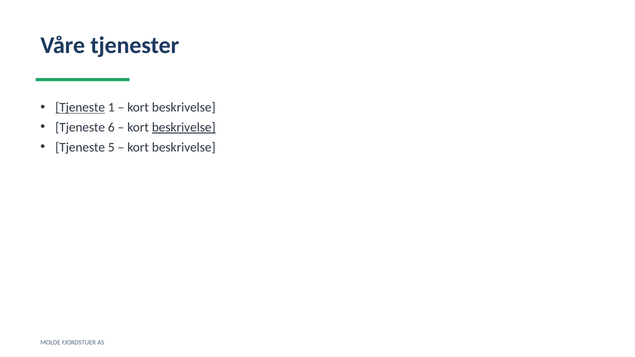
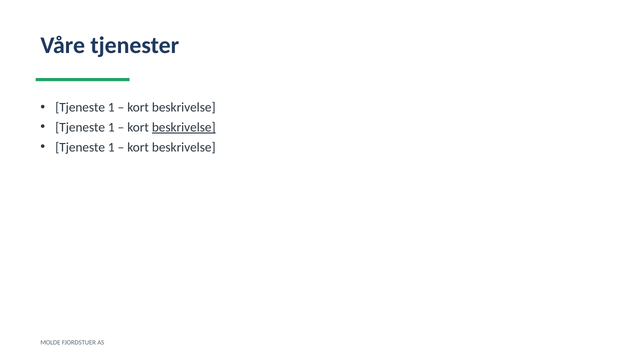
Tjeneste underline: present -> none (80, 108)
6: 6 -> 1 (111, 127)
5: 5 -> 1 (111, 147)
